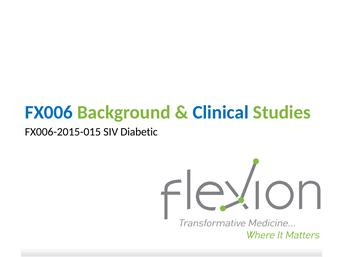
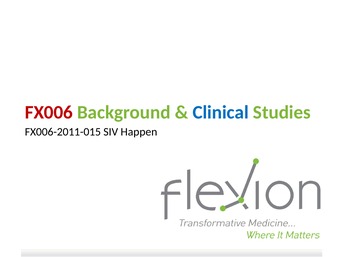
FX006 colour: blue -> red (49, 112)
FX006-2015-015: FX006-2015-015 -> FX006-2011-015 (63, 132)
Diabetic: Diabetic -> Happen (139, 132)
